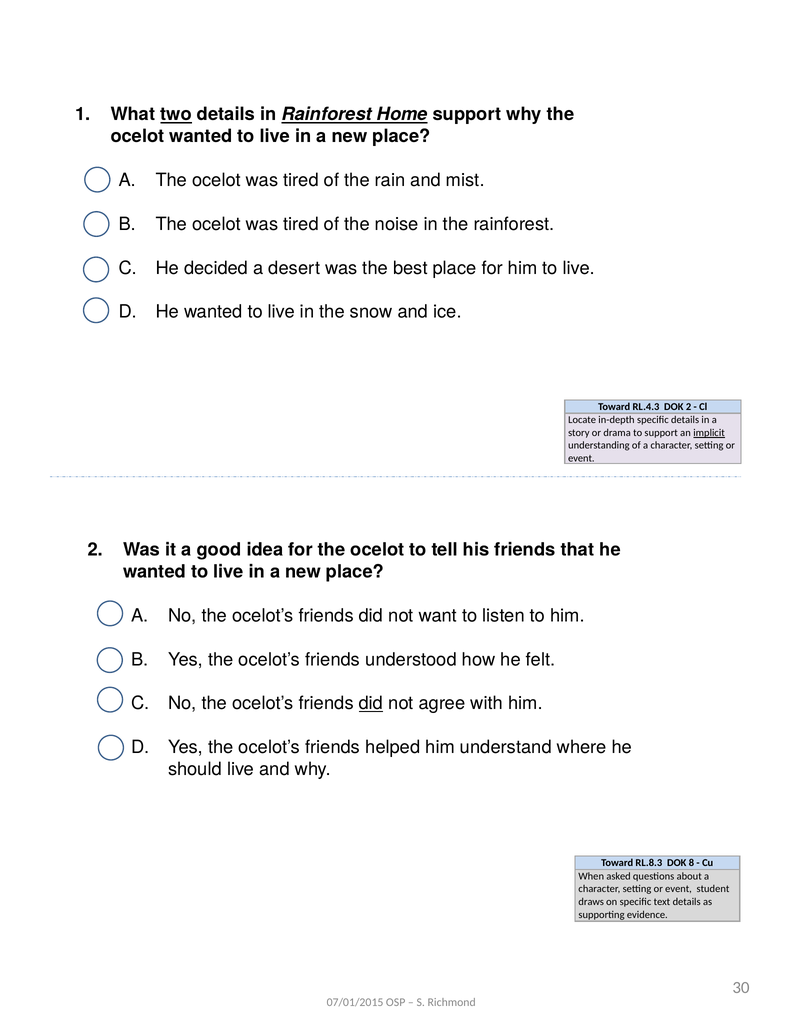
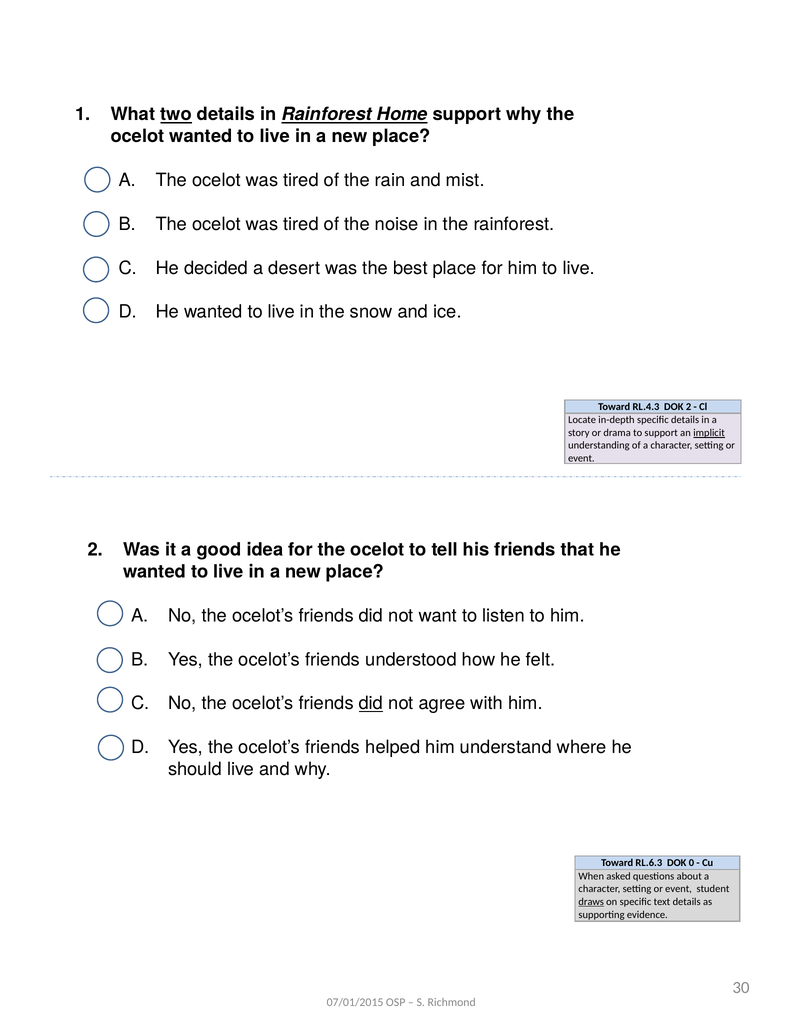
RL.8.3: RL.8.3 -> RL.6.3 (649, 863)
8: 8 -> 0 (691, 863)
draws underline: none -> present (591, 902)
